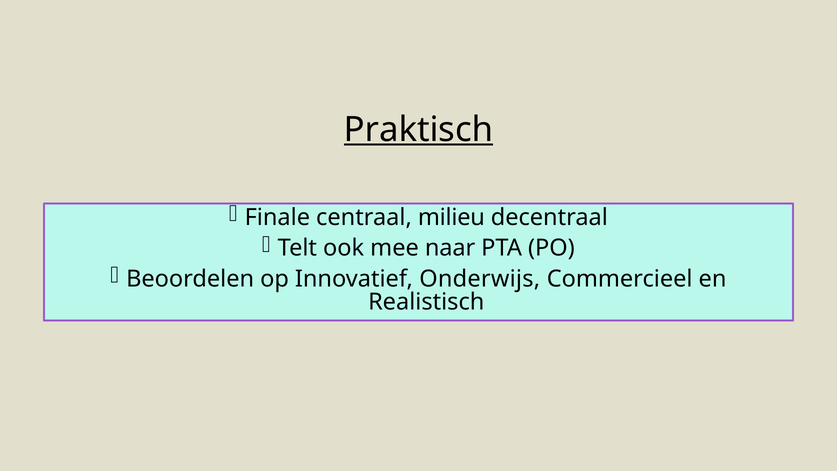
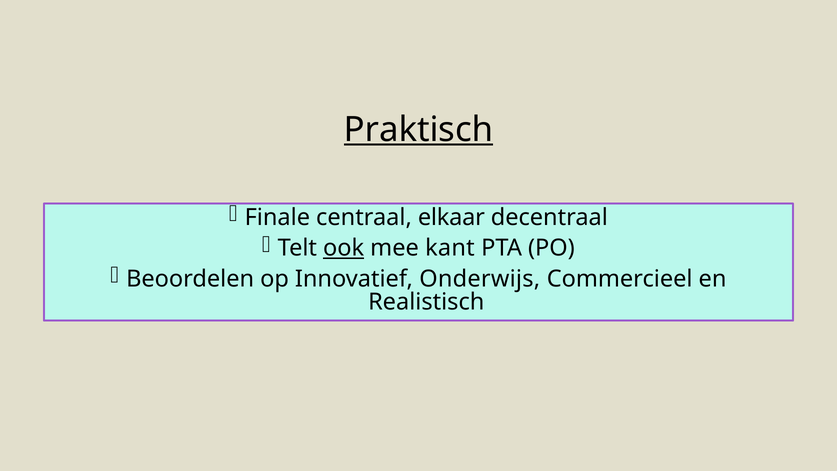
milieu: milieu -> elkaar (451, 217)
ook underline: none -> present (344, 248)
naar: naar -> kant (450, 248)
